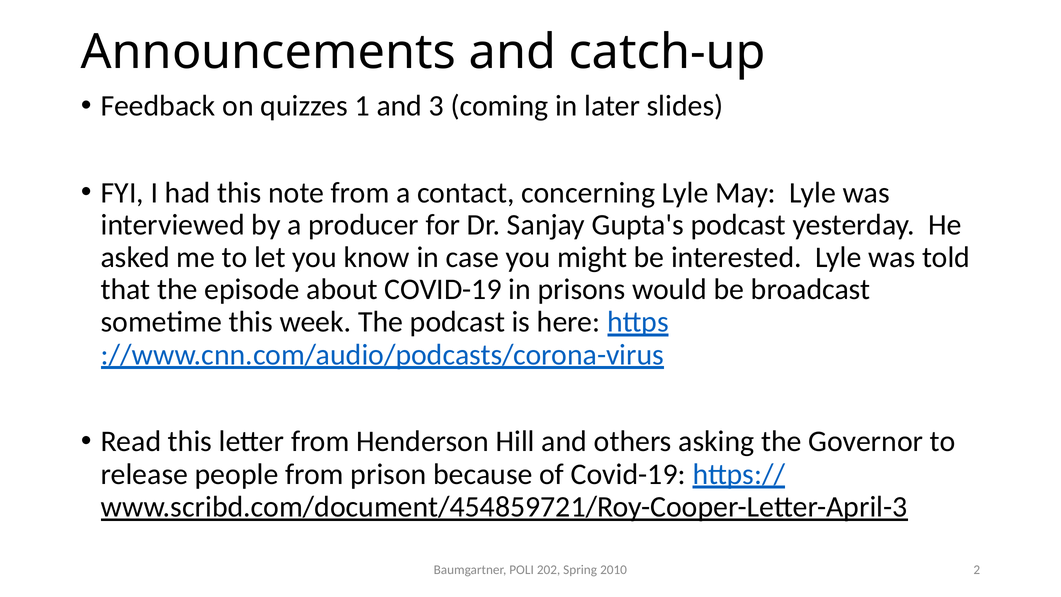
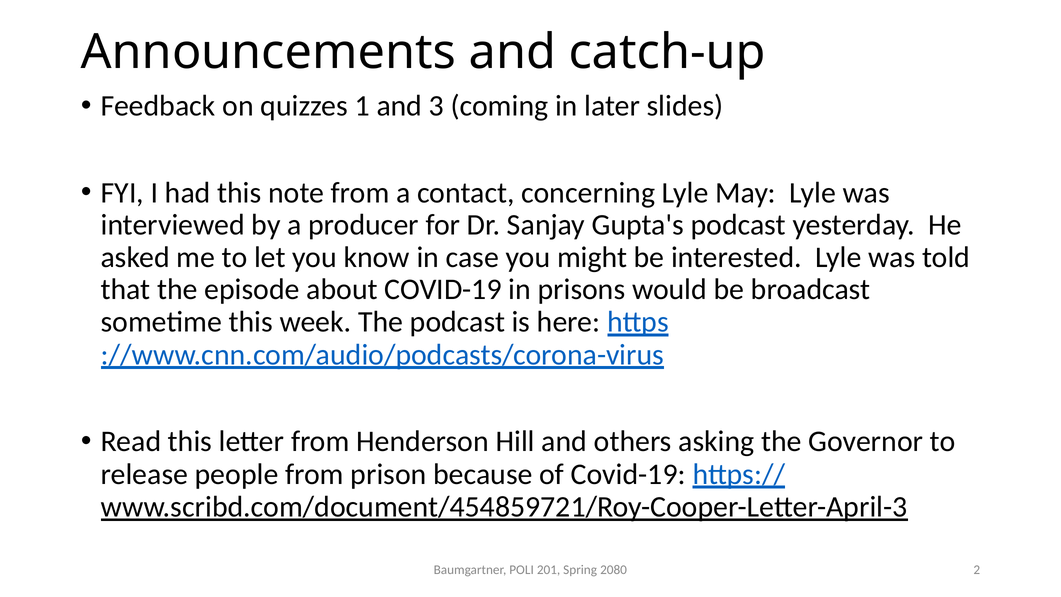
202: 202 -> 201 (549, 570)
2010: 2010 -> 2080 (614, 570)
